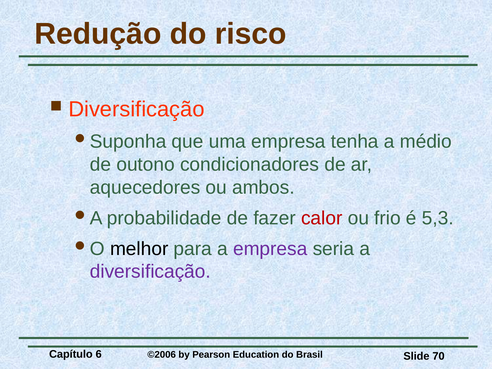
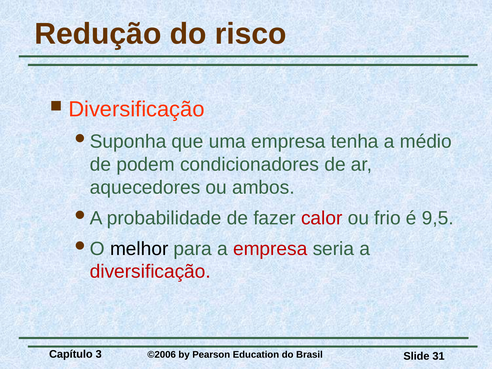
outono: outono -> podem (146, 164)
5,3: 5,3 -> 9,5 (438, 218)
empresa colour: purple -> red (270, 249)
diversificação colour: purple -> red (150, 272)
6: 6 -> 3 (99, 354)
70: 70 -> 31 (439, 356)
